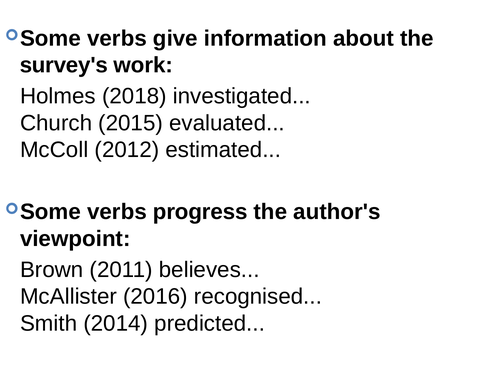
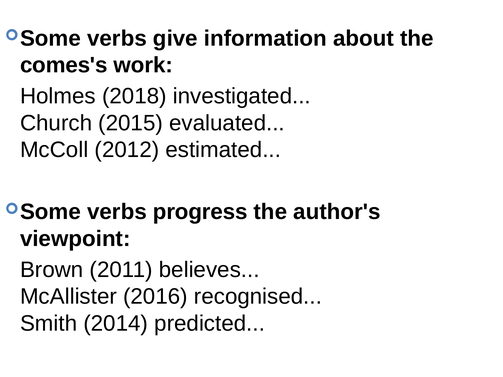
survey's: survey's -> comes's (64, 65)
